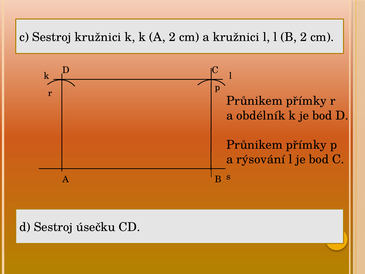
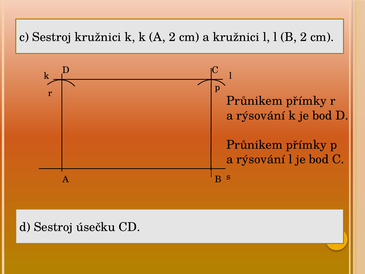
obdélník: obdélník -> rýsování (261, 115)
